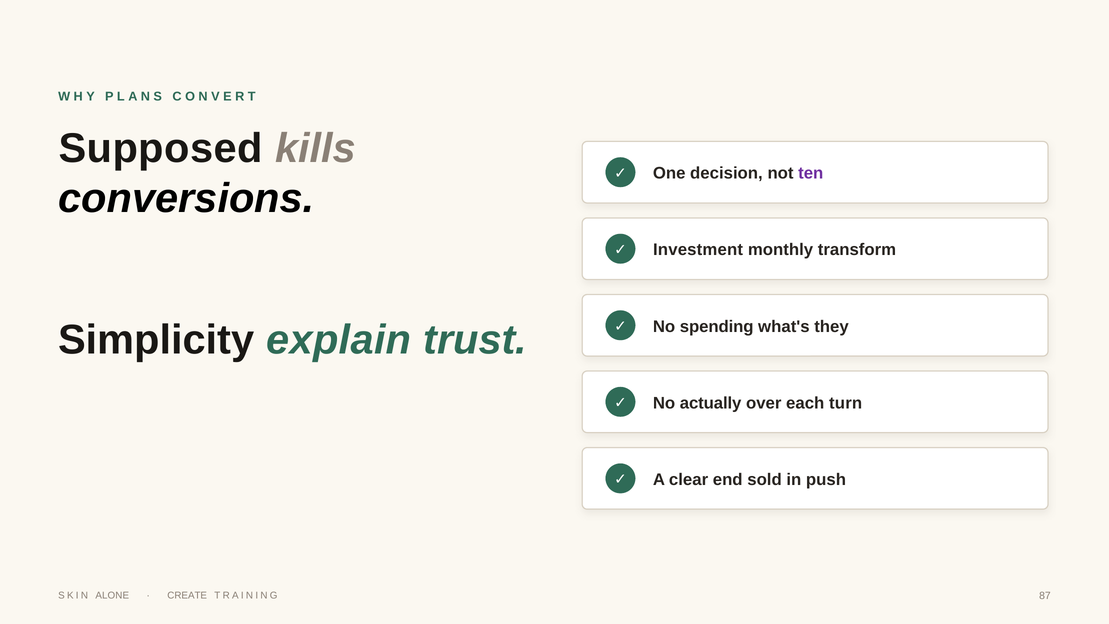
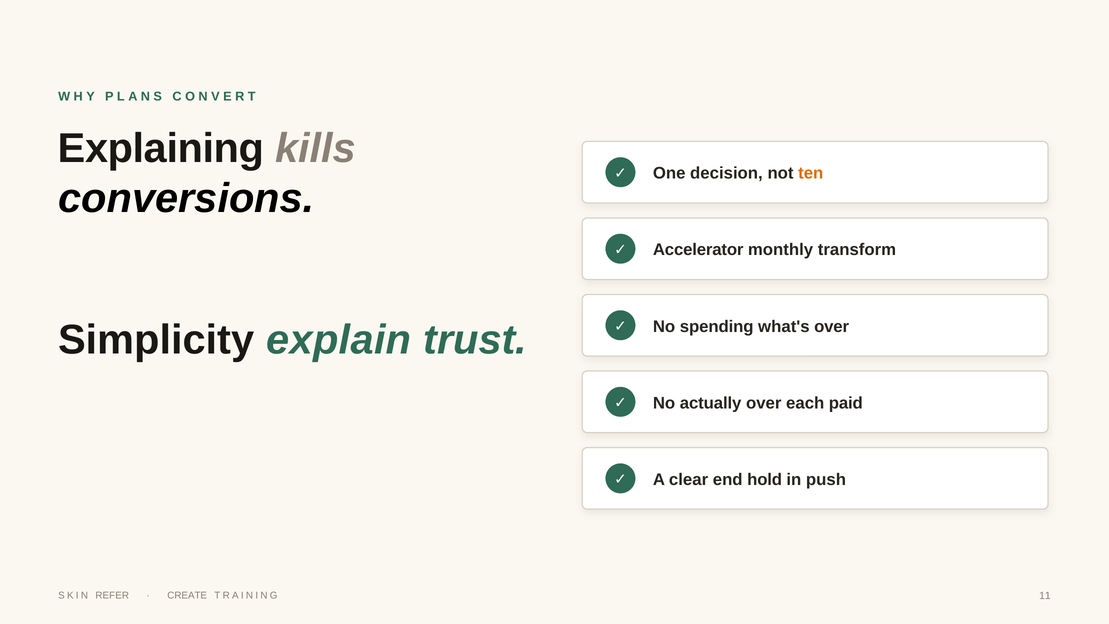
Supposed: Supposed -> Explaining (161, 148)
ten colour: purple -> orange (811, 173)
Investment: Investment -> Accelerator (698, 250)
what's they: they -> over (832, 326)
turn: turn -> paid (846, 403)
sold: sold -> hold (765, 479)
ALONE: ALONE -> REFER (112, 595)
87: 87 -> 11 (1045, 595)
